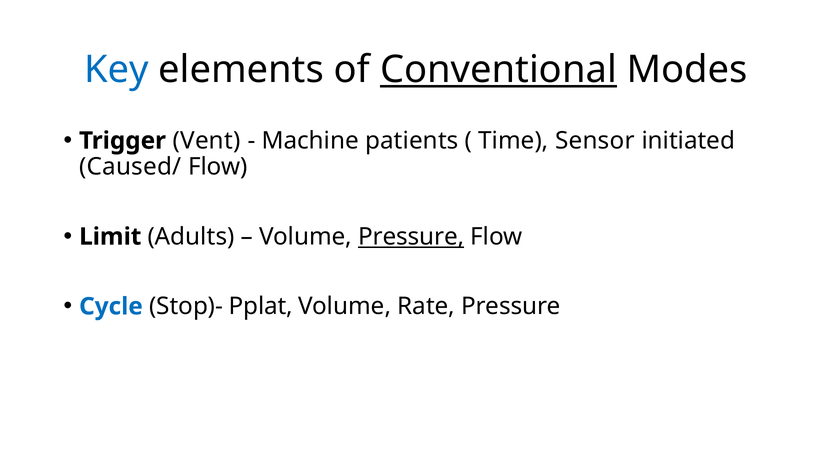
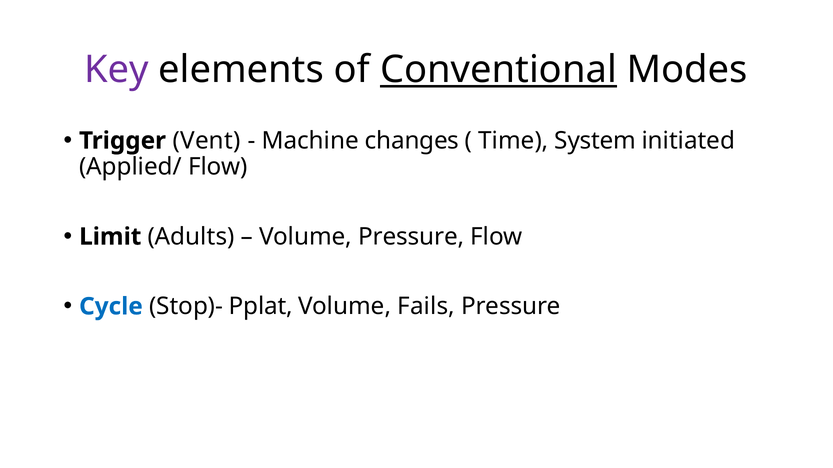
Key colour: blue -> purple (116, 70)
patients: patients -> changes (412, 141)
Sensor: Sensor -> System (595, 141)
Caused/: Caused/ -> Applied/ (130, 167)
Pressure underline: present -> none (411, 237)
Rate: Rate -> Fails (426, 307)
